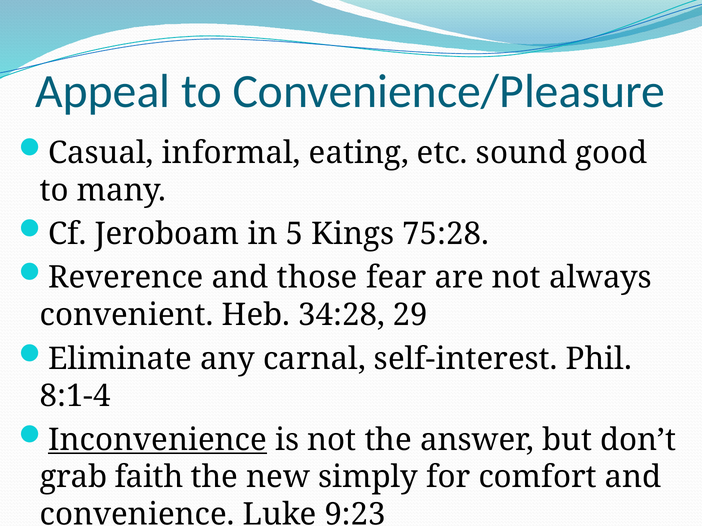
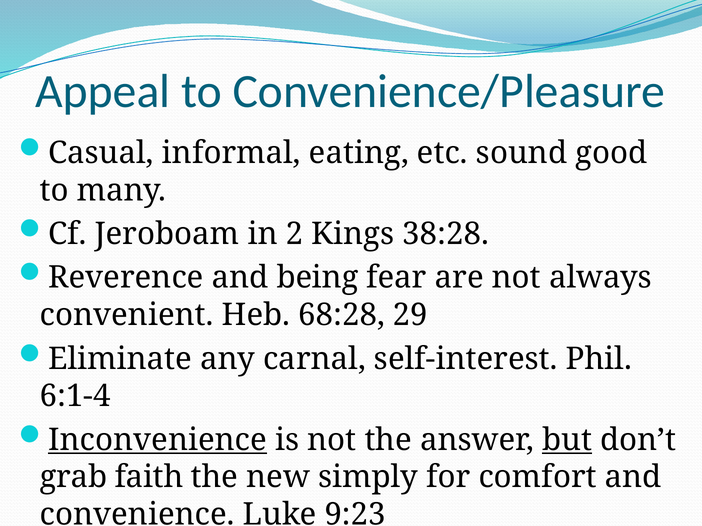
5: 5 -> 2 (295, 234)
75:28: 75:28 -> 38:28 (446, 234)
those: those -> being (318, 278)
34:28: 34:28 -> 68:28 (342, 315)
8:1-4: 8:1-4 -> 6:1-4 (75, 397)
but underline: none -> present (567, 440)
